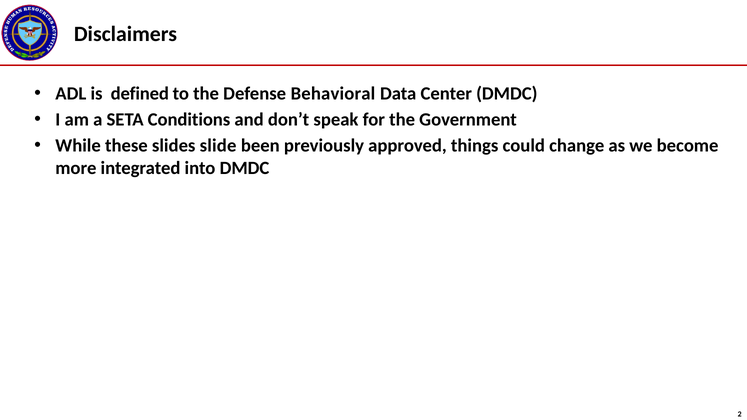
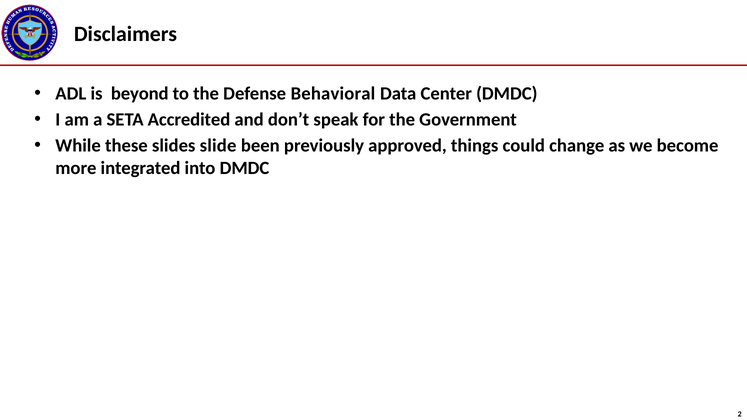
defined: defined -> beyond (140, 94)
Conditions: Conditions -> Accredited (189, 120)
